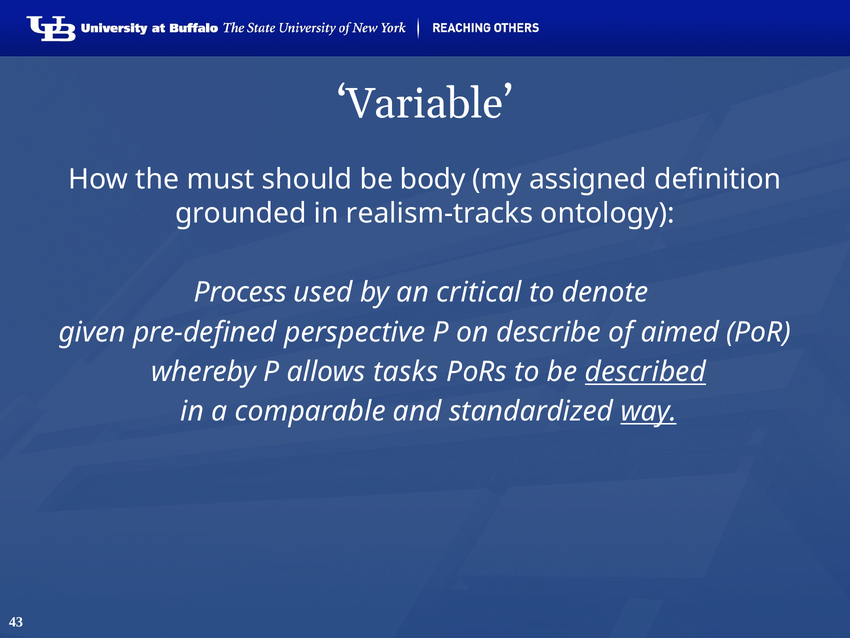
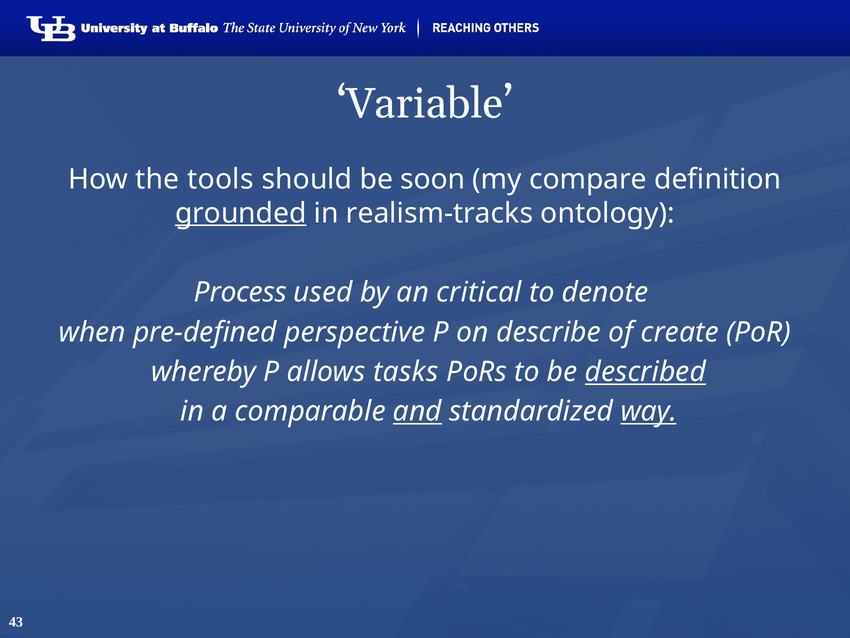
must: must -> tools (220, 179)
body: body -> soon (433, 179)
assigned: assigned -> compare (588, 179)
grounded underline: none -> present (241, 213)
given: given -> when (92, 332)
aimed: aimed -> create (680, 332)
and underline: none -> present (417, 411)
